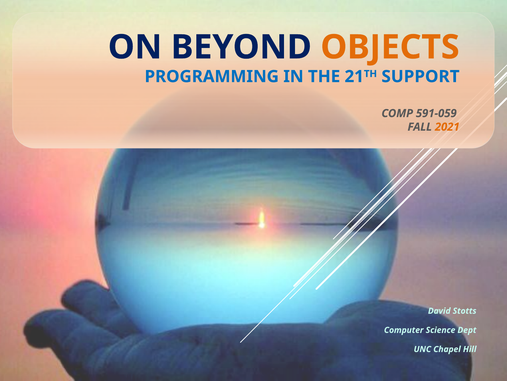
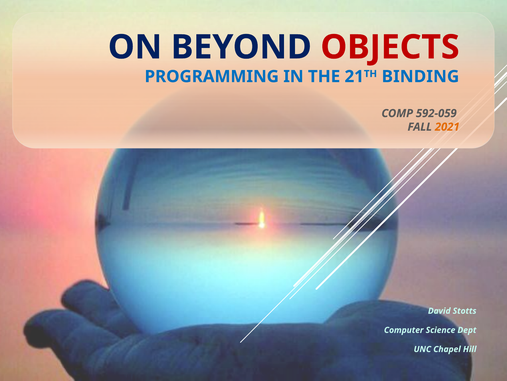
OBJECTS colour: orange -> red (390, 47)
SUPPORT: SUPPORT -> BINDING (420, 76)
591-059: 591-059 -> 592-059 (436, 113)
